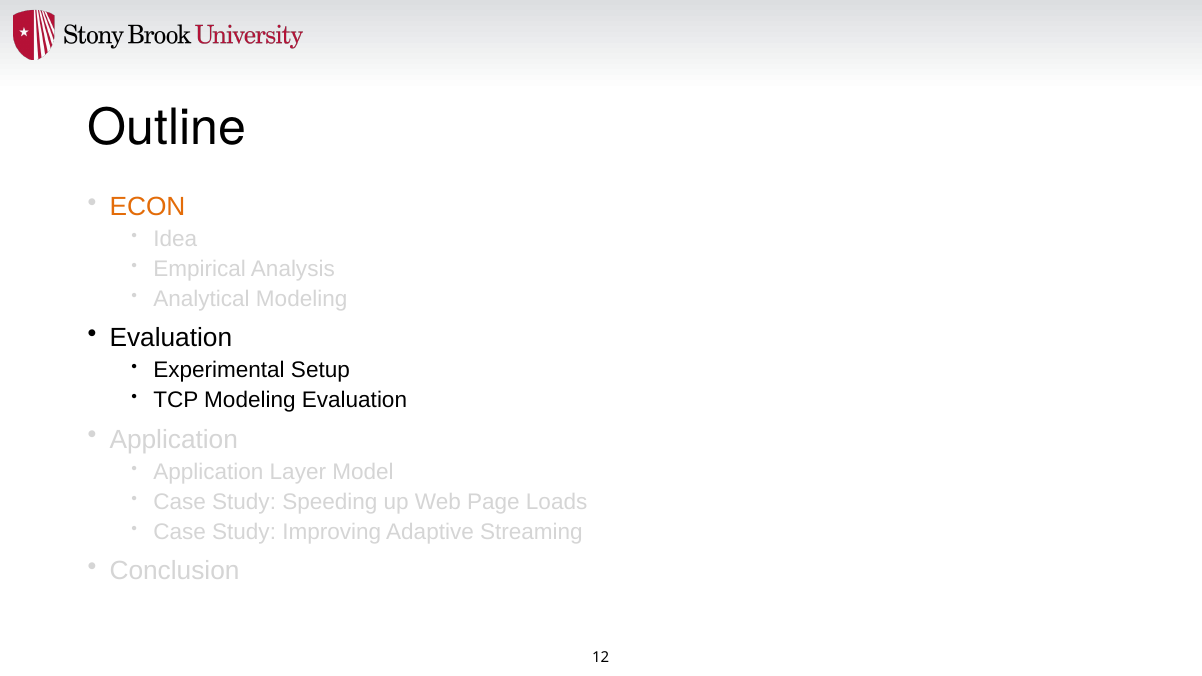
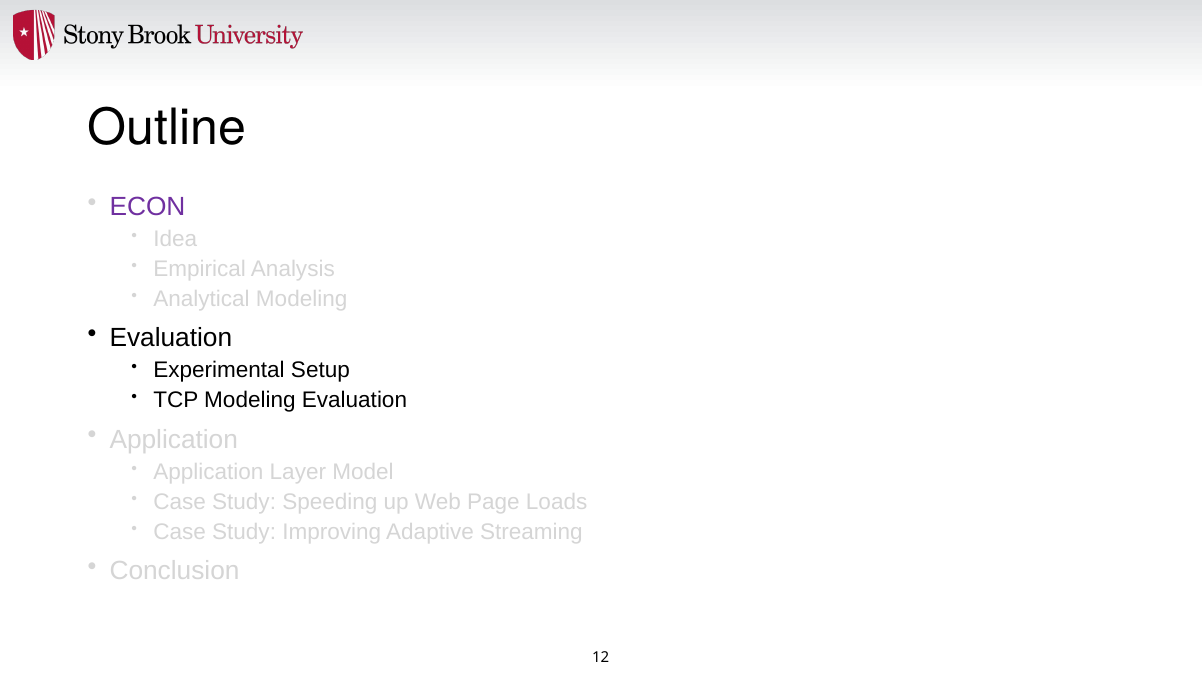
ECON colour: orange -> purple (148, 207)
